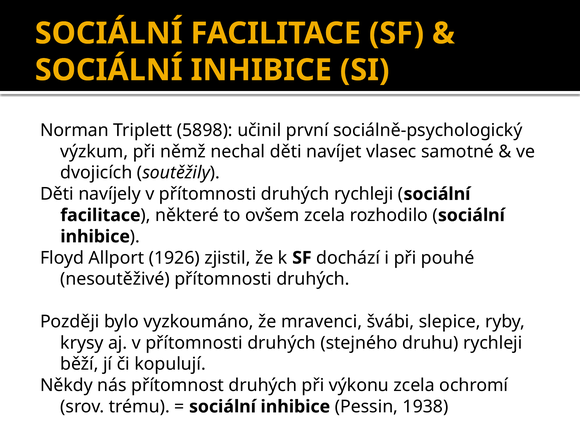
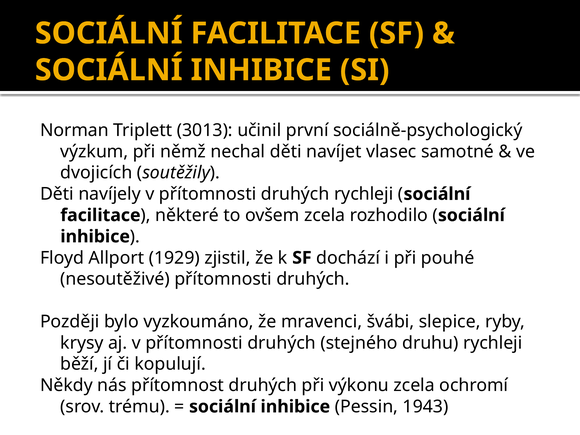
5898: 5898 -> 3013 (205, 130)
1926: 1926 -> 1929 (174, 258)
1938: 1938 -> 1943 (426, 407)
